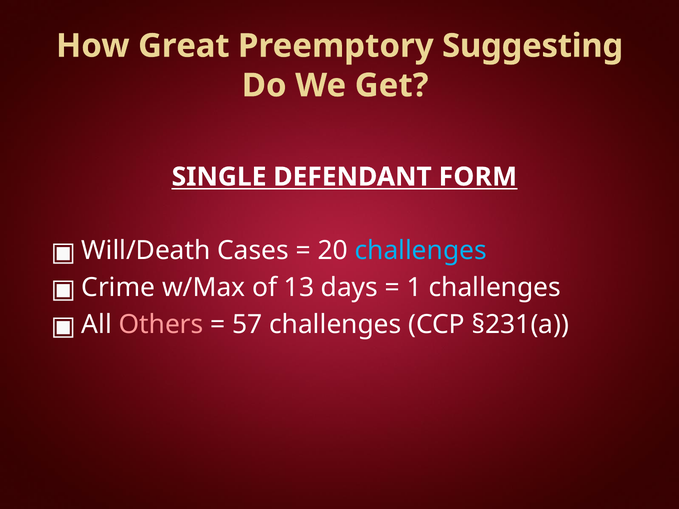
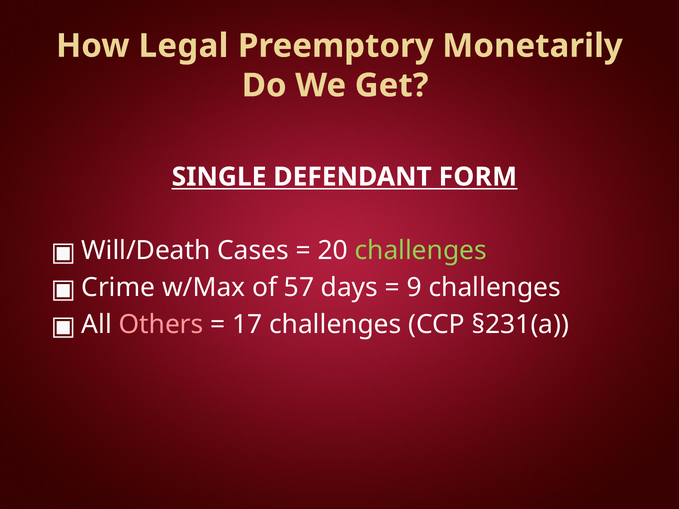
Great: Great -> Legal (184, 46)
Suggesting: Suggesting -> Monetarily (532, 46)
challenges colour: light blue -> light green (421, 251)
13: 13 -> 57 (299, 288)
1: 1 -> 9 (414, 288)
57: 57 -> 17 (247, 325)
